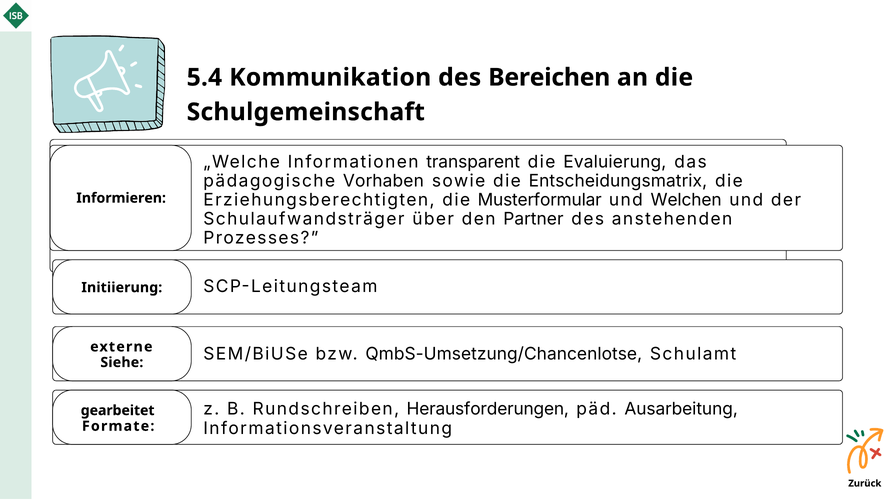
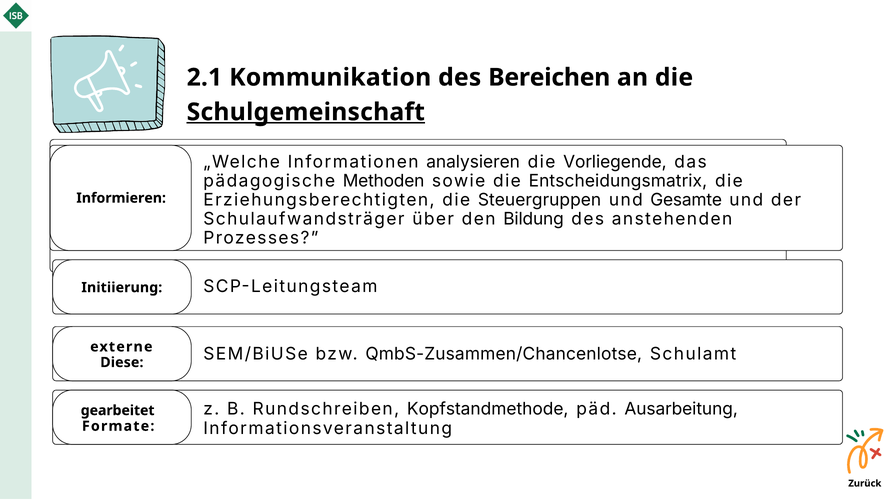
5.4: 5.4 -> 2.1 (204, 77)
Schulgemeinschaft underline: none -> present (306, 112)
transparent: transparent -> analysieren (473, 162)
Evaluierung: Evaluierung -> Vorliegende (615, 162)
Vorhaben: Vorhaben -> Methoden (384, 181)
Musterformular: Musterformular -> Steuergruppen (540, 200)
Welchen: Welchen -> Gesamte (686, 200)
Partner: Partner -> Bildung (534, 219)
QmbS-Umsetzung/Chancenlotse: QmbS-Umsetzung/Chancenlotse -> QmbS-Zusammen/Chancenlotse (504, 354)
Siehe: Siehe -> Diese (122, 362)
Herausforderungen: Herausforderungen -> Kopfstandmethode (488, 409)
